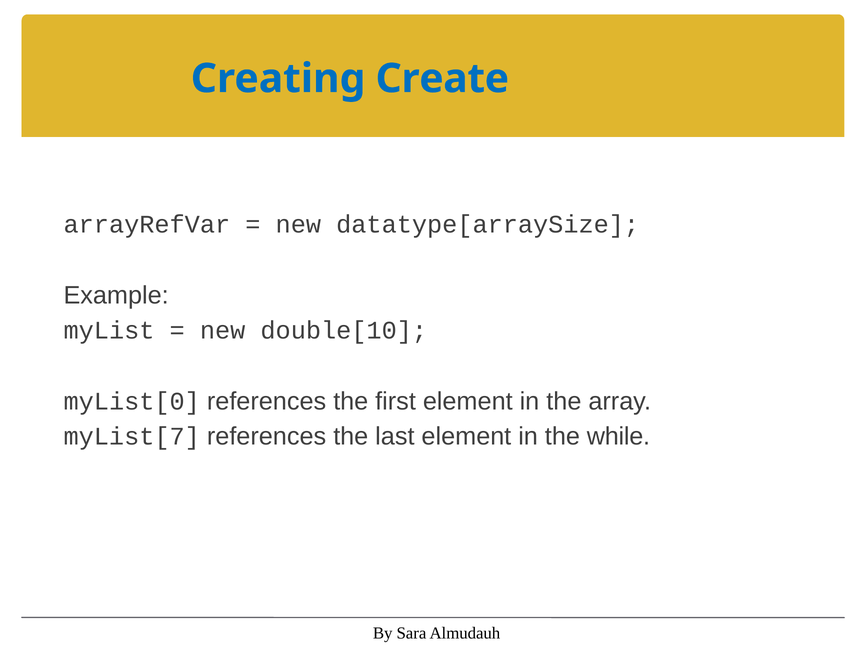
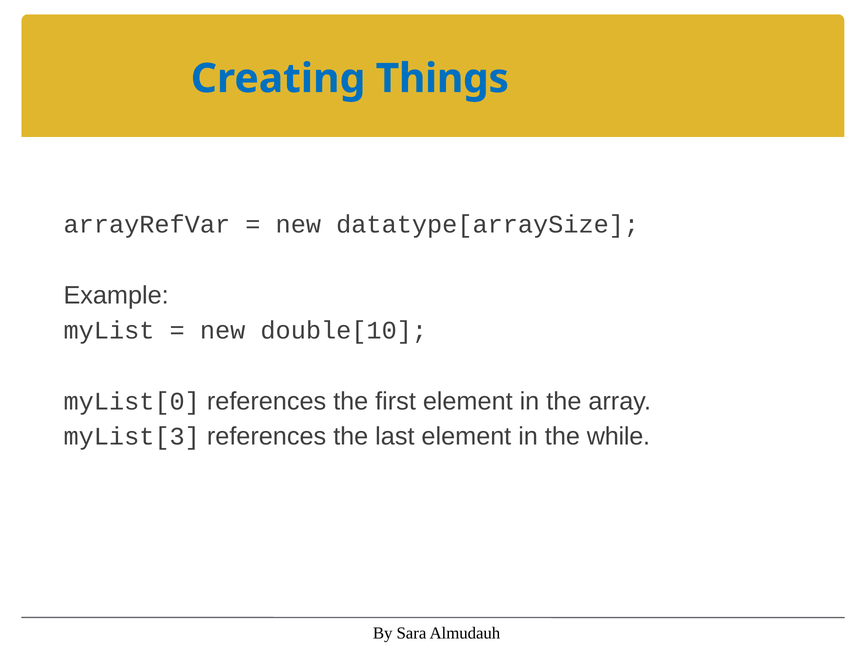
Create: Create -> Things (442, 79)
myList[7: myList[7 -> myList[3 (132, 437)
